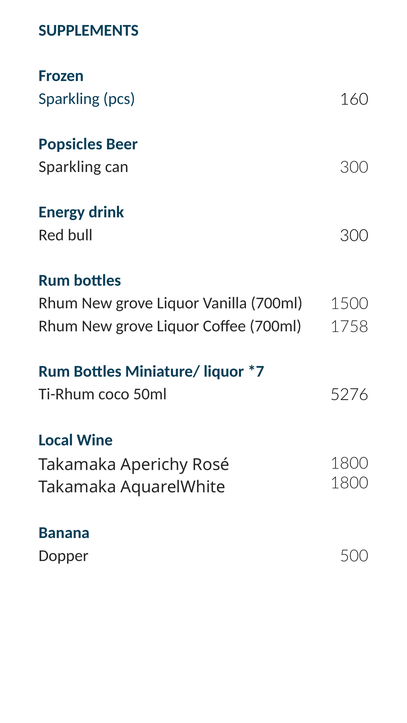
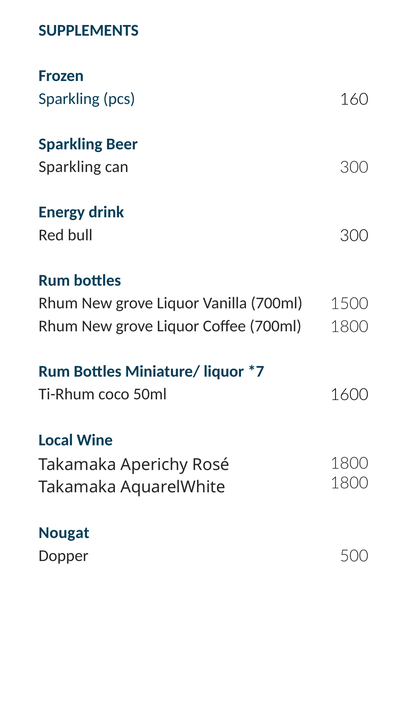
Popsicles: Popsicles -> Sparkling (70, 144)
700ml 1758: 1758 -> 1800 (349, 327)
5276: 5276 -> 1600 (349, 395)
Banana: Banana -> Nougat (64, 534)
